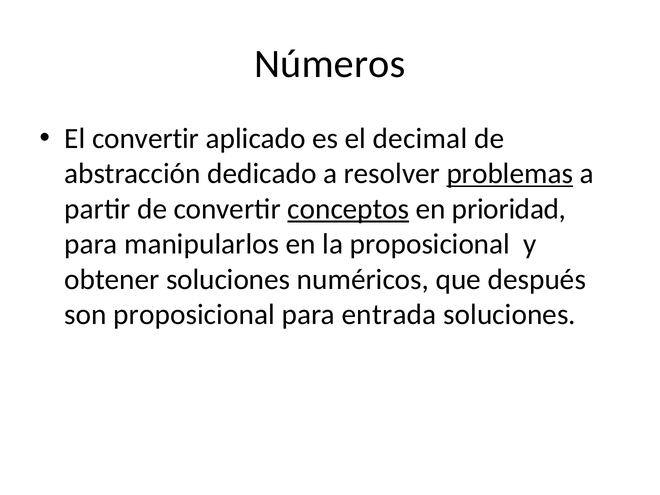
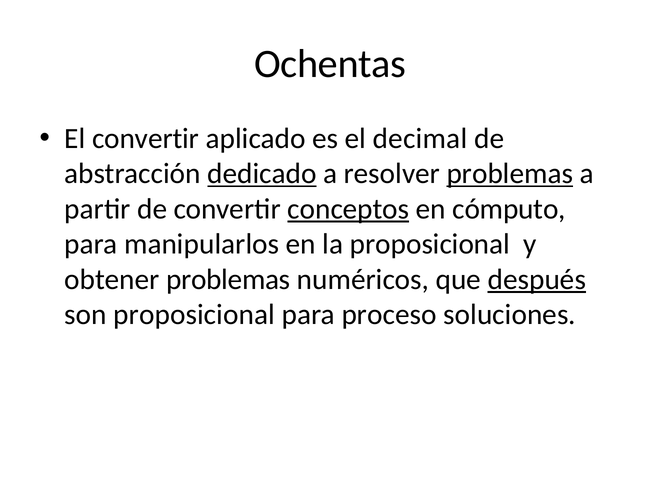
Números: Números -> Ochentas (330, 64)
dedicado underline: none -> present (262, 174)
prioridad: prioridad -> cómputo (509, 209)
obtener soluciones: soluciones -> problemas (228, 279)
después underline: none -> present (537, 279)
entrada: entrada -> proceso (389, 315)
